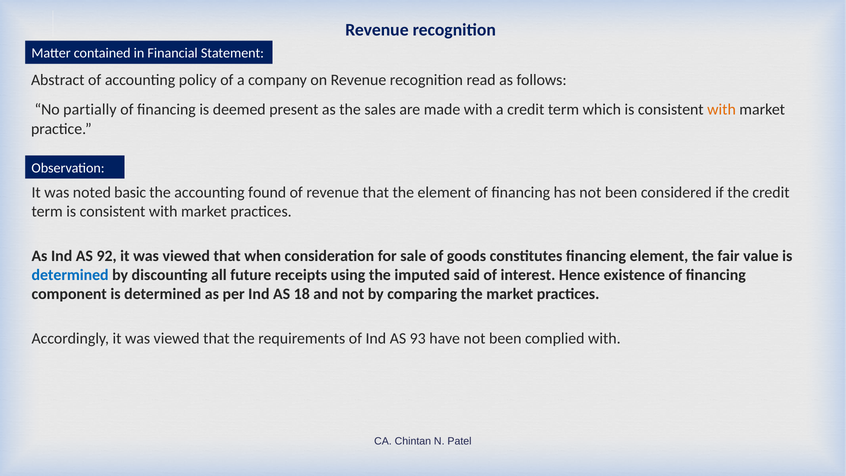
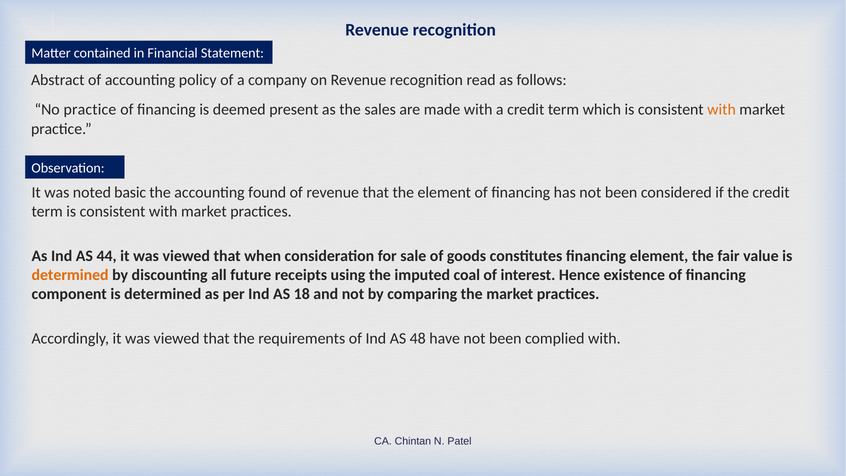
No partially: partially -> practice (90, 110)
92: 92 -> 44 (107, 256)
determined colour: blue -> orange (70, 275)
said: said -> coal (467, 275)
93: 93 -> 48 (418, 339)
